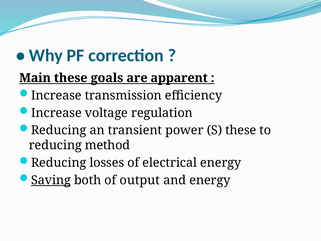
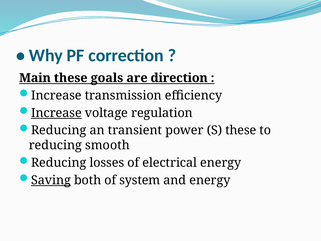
apparent: apparent -> direction (179, 78)
Increase underline: none -> present (56, 113)
method: method -> smooth (107, 145)
output: output -> system (140, 180)
